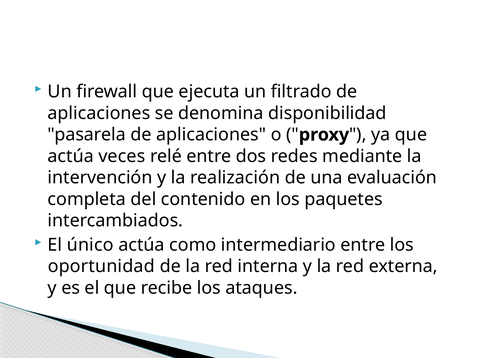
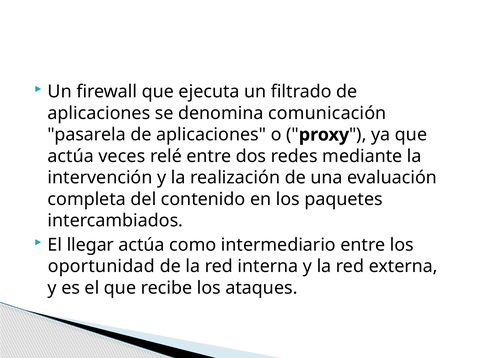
disponibilidad: disponibilidad -> comunicación (327, 113)
único: único -> llegar (90, 245)
